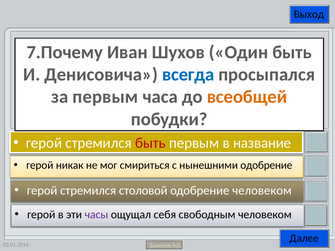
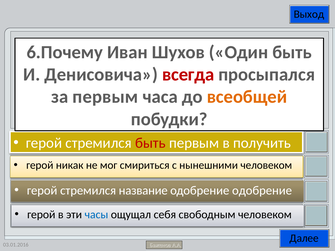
7.Почему: 7.Почему -> 6.Почему (65, 52)
всегда colour: blue -> red (188, 75)
название: название -> получить (262, 143)
нынешними одобрение: одобрение -> человеком (266, 165)
столовой: столовой -> название (143, 191)
одобрение человеком: человеком -> одобрение (262, 191)
часы colour: purple -> blue (96, 215)
